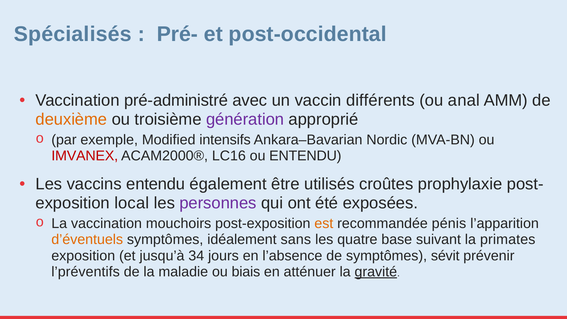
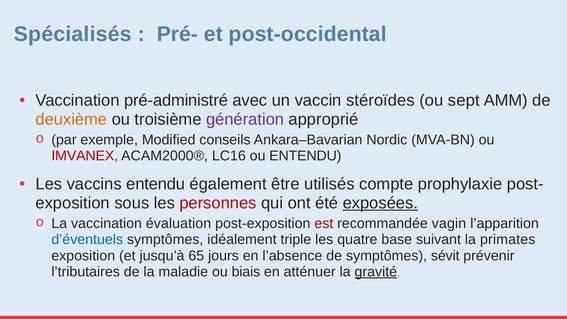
différents: différents -> stéroïdes (380, 100)
anal: anal -> sept (464, 100)
intensifs: intensifs -> conseils (225, 140)
croûtes: croûtes -> compte (386, 184)
local: local -> sous (132, 203)
personnes colour: purple -> red (218, 203)
exposées underline: none -> present (380, 203)
mouchoirs: mouchoirs -> évaluation (179, 223)
est colour: orange -> red (324, 223)
pénis: pénis -> vagin (449, 223)
d’éventuels colour: orange -> blue (87, 239)
sans: sans -> triple (296, 239)
34: 34 -> 65 (196, 256)
l’préventifs: l’préventifs -> l’tributaires (86, 272)
